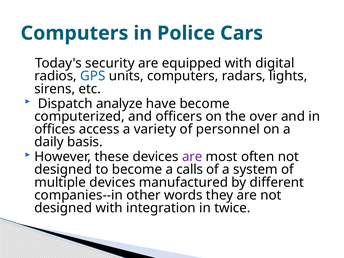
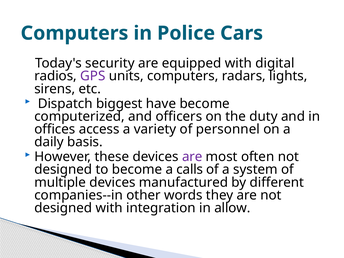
GPS colour: blue -> purple (93, 76)
analyze: analyze -> biggest (119, 104)
over: over -> duty (264, 116)
twice: twice -> allow (232, 208)
